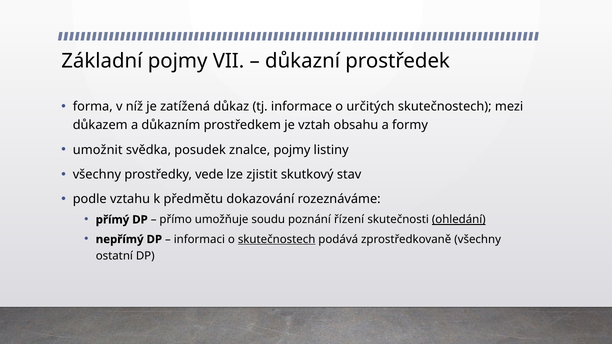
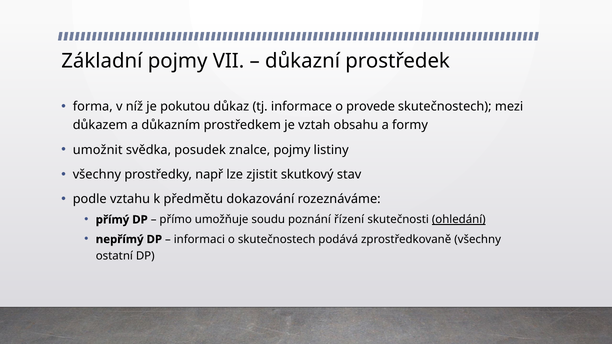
zatížená: zatížená -> pokutou (185, 107)
určitých: určitých -> provede (371, 107)
vede: vede -> např (209, 175)
skutečnostech underline: present -> none (277, 239)
